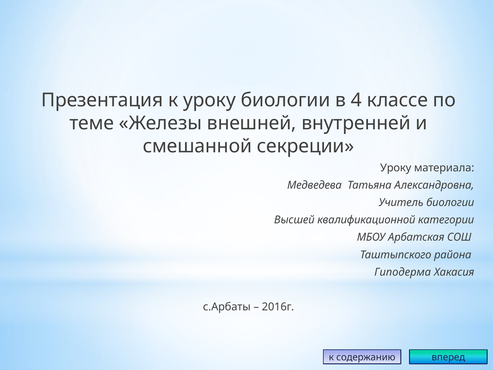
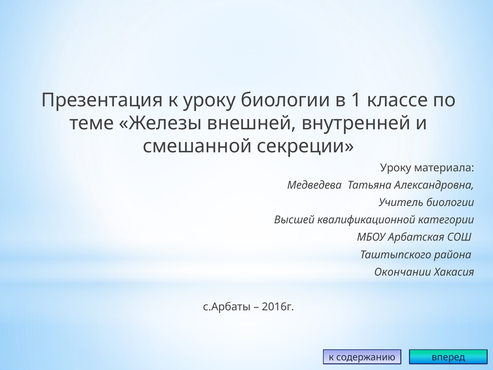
4: 4 -> 1 (356, 100)
Гиподерма: Гиподерма -> Окончании (403, 272)
